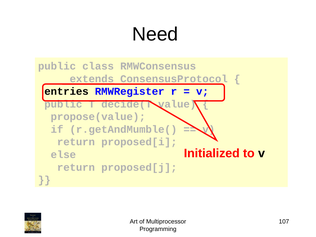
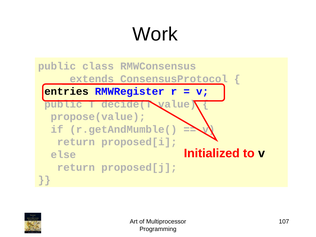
Need: Need -> Work (155, 34)
